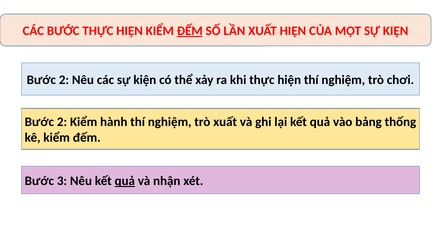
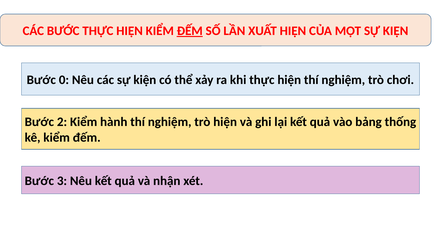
2: 2 -> 0 (64, 80)
trò xuất: xuất -> hiện (225, 122)
quả underline: present -> none (125, 181)
